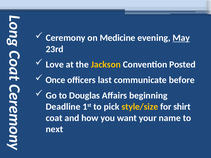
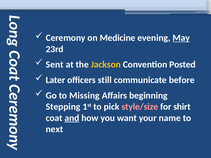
Love: Love -> Sent (55, 65)
Once: Once -> Later (55, 80)
last: last -> still (105, 80)
Douglas: Douglas -> Missing (84, 96)
Deadline: Deadline -> Stepping (63, 107)
style/size colour: yellow -> pink (140, 107)
and underline: none -> present (72, 118)
